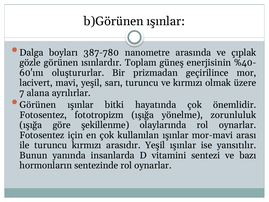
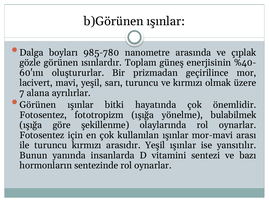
387-780: 387-780 -> 985-780 (101, 53)
zorunluluk: zorunluluk -> bulabilmek (234, 115)
